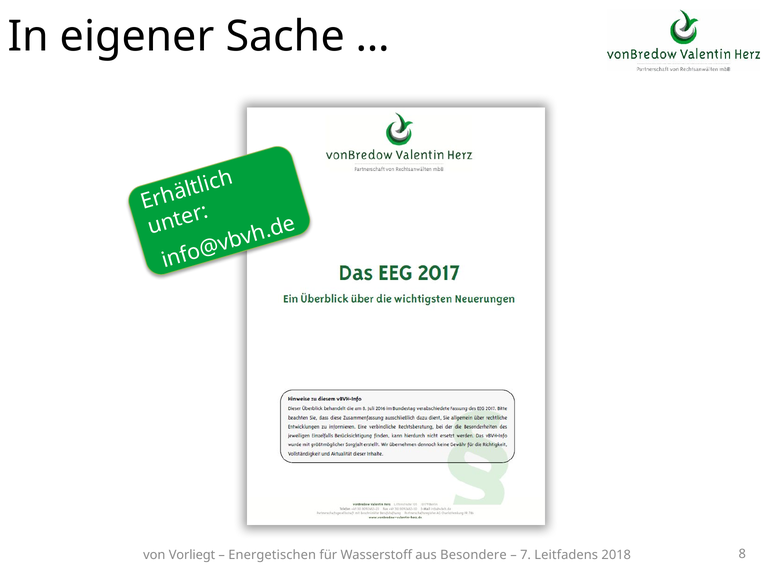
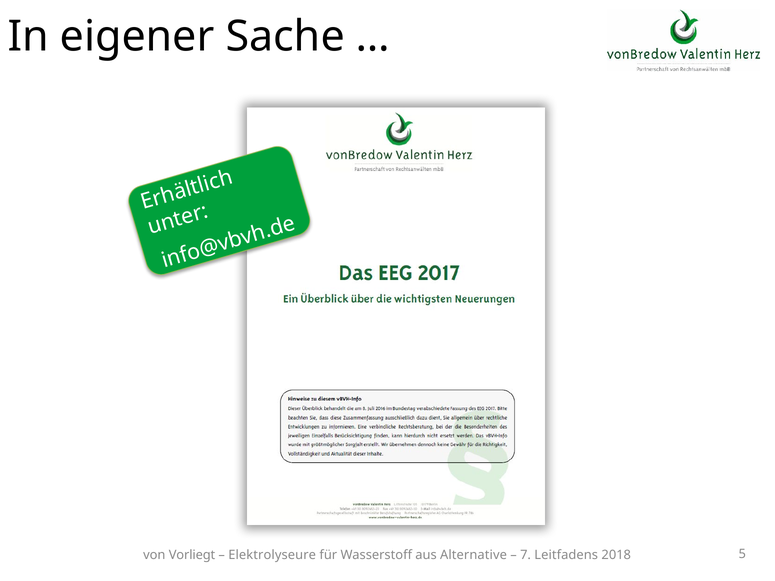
Energetischen: Energetischen -> Elektrolyseure (272, 555)
Besondere: Besondere -> Alternative (474, 555)
8: 8 -> 5 (742, 554)
